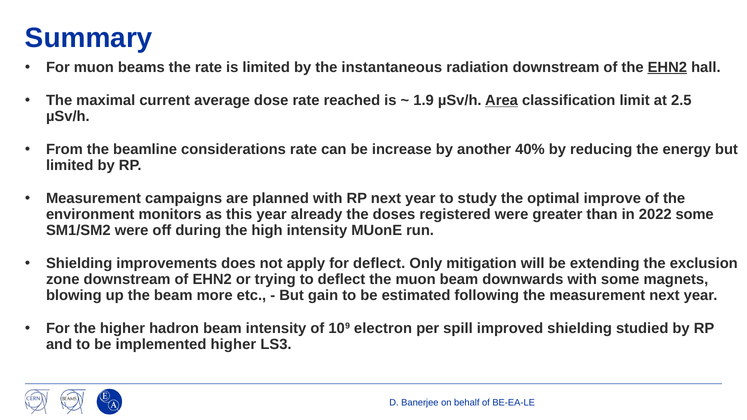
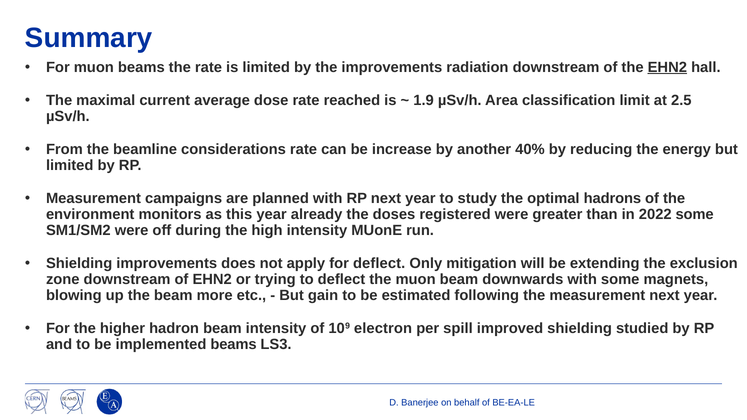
the instantaneous: instantaneous -> improvements (392, 67)
Area underline: present -> none (502, 100)
improve: improve -> hadrons (612, 199)
implemented higher: higher -> beams (234, 345)
